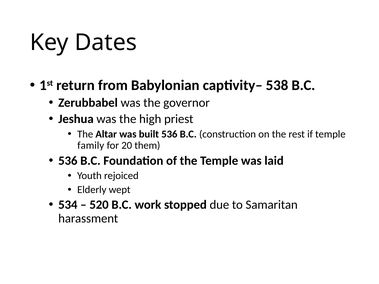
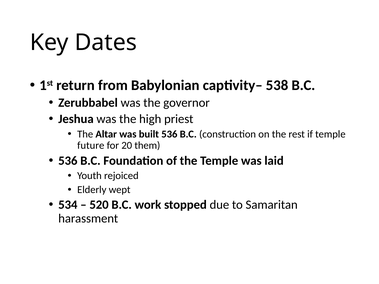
family: family -> future (91, 146)
